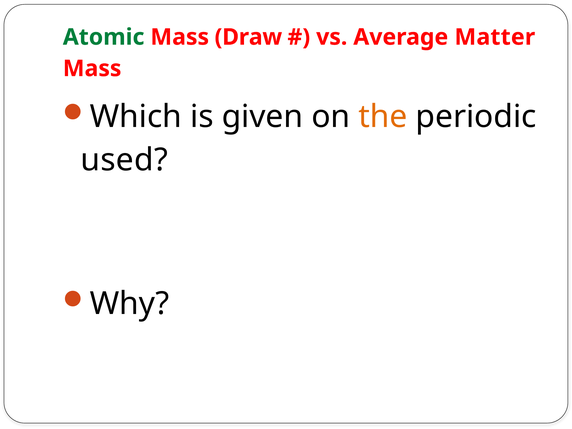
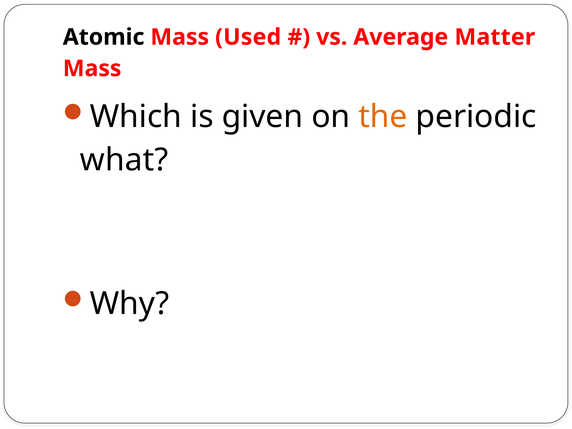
Atomic colour: green -> black (104, 37)
Draw: Draw -> Used (248, 37)
used: used -> what (124, 160)
